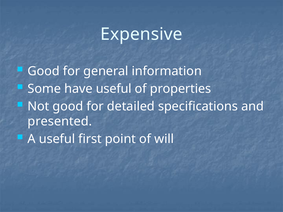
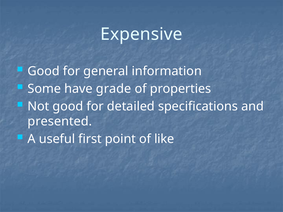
have useful: useful -> grade (114, 89)
will: will -> like (164, 139)
